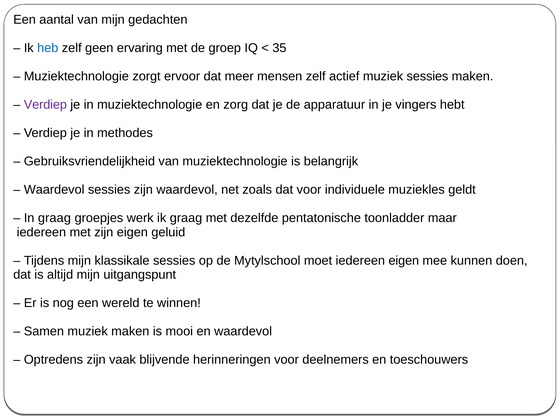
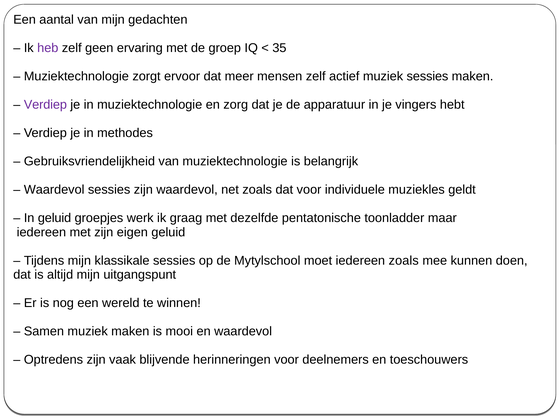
heb colour: blue -> purple (48, 48)
In graag: graag -> geluid (55, 218)
iedereen eigen: eigen -> zoals (404, 261)
